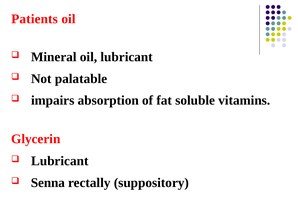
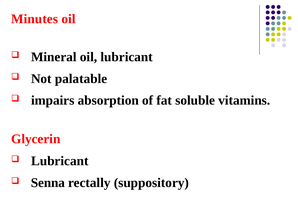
Patients: Patients -> Minutes (35, 19)
